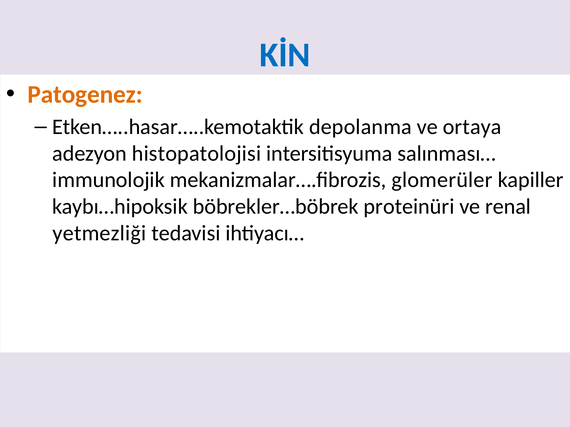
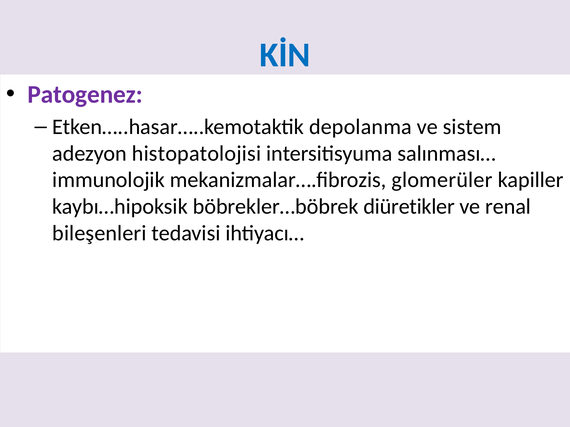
Patogenez colour: orange -> purple (85, 94)
ortaya: ortaya -> sistem (472, 127)
proteinüri: proteinüri -> diüretikler (409, 207)
yetmezliği: yetmezliği -> bileşenleri (99, 233)
